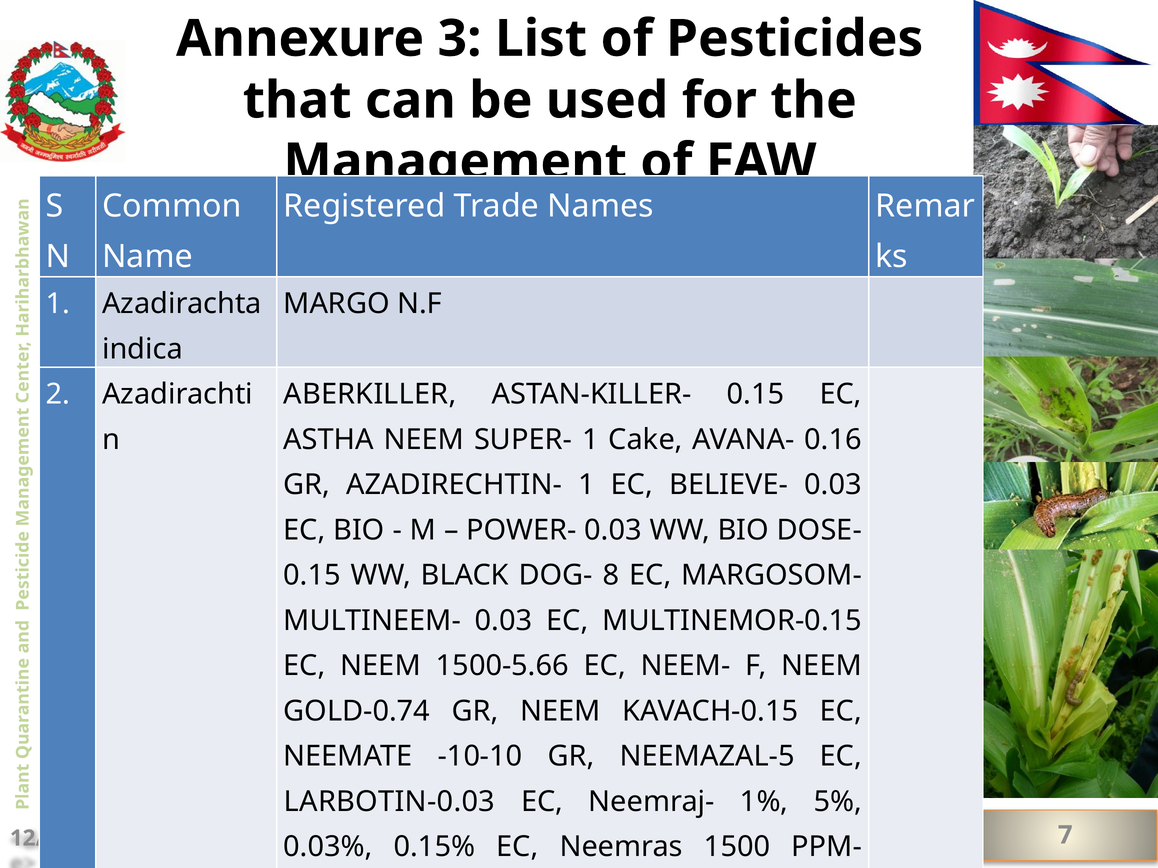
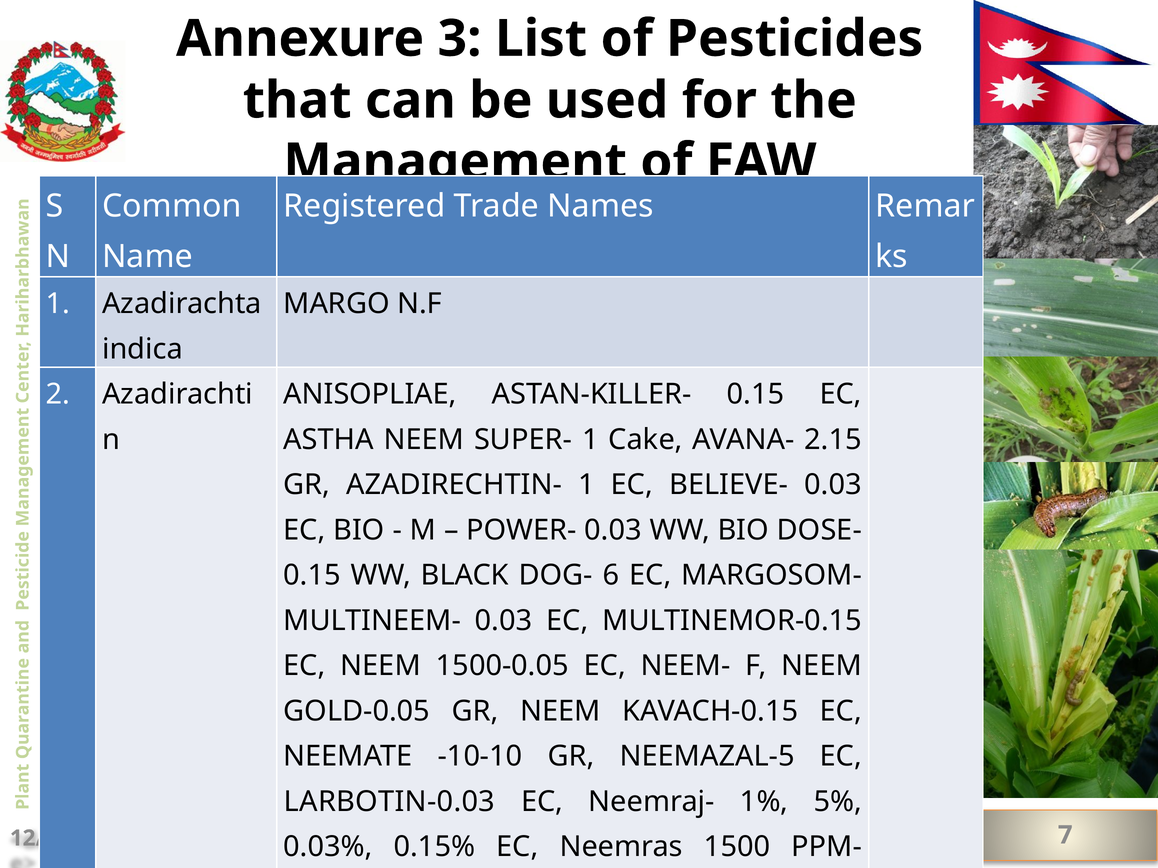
ABERKILLER: ABERKILLER -> ANISOPLIAE (370, 395)
0.16: 0.16 -> 2.15 (833, 440)
8: 8 -> 6 (611, 576)
1500-5.66: 1500-5.66 -> 1500-0.05 (502, 666)
GOLD-0.74: GOLD-0.74 -> GOLD-0.05 (357, 712)
